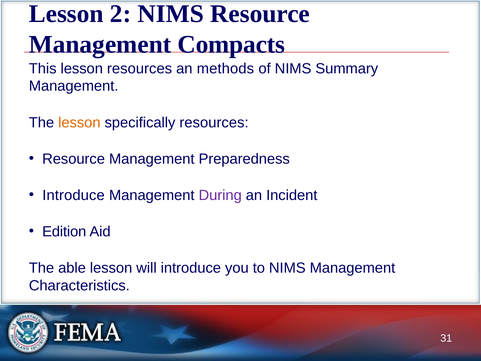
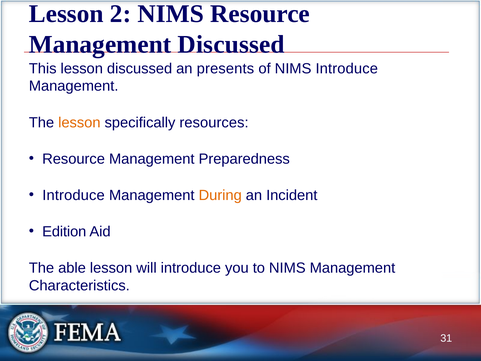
Management Compacts: Compacts -> Discussed (231, 44)
lesson resources: resources -> discussed (140, 68)
methods: methods -> presents (225, 68)
NIMS Summary: Summary -> Introduce (347, 68)
During colour: purple -> orange (220, 195)
